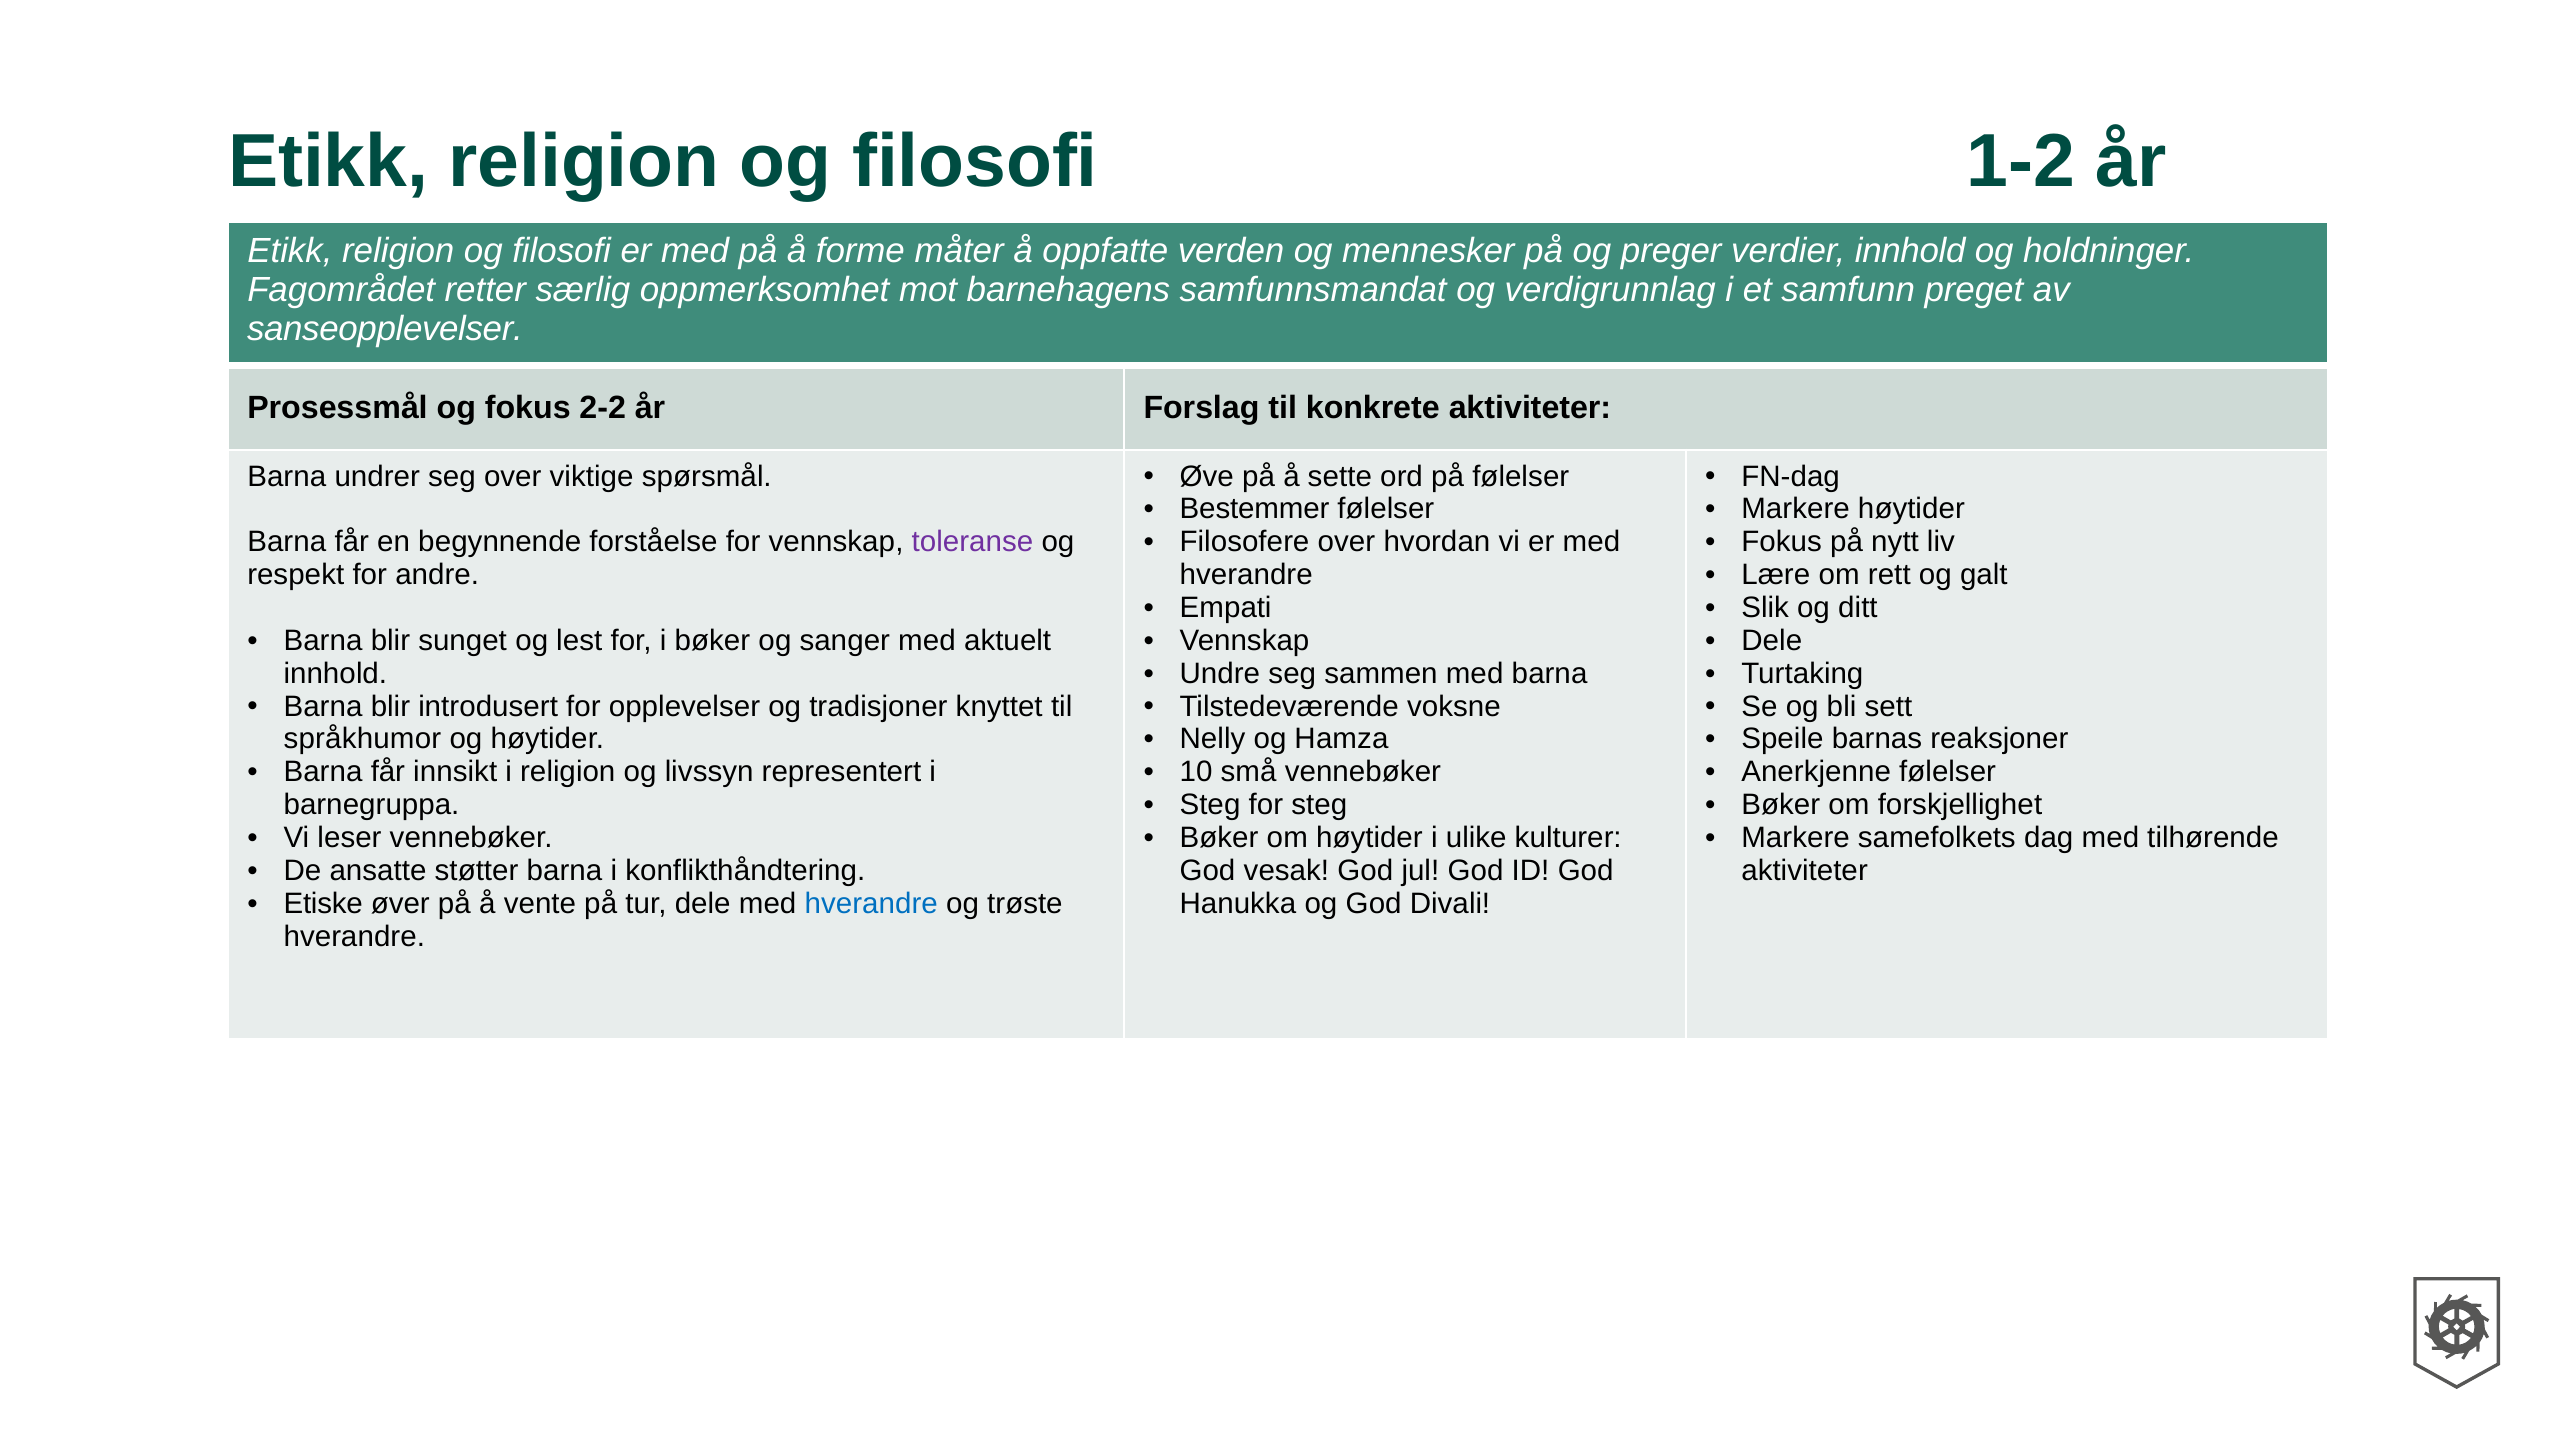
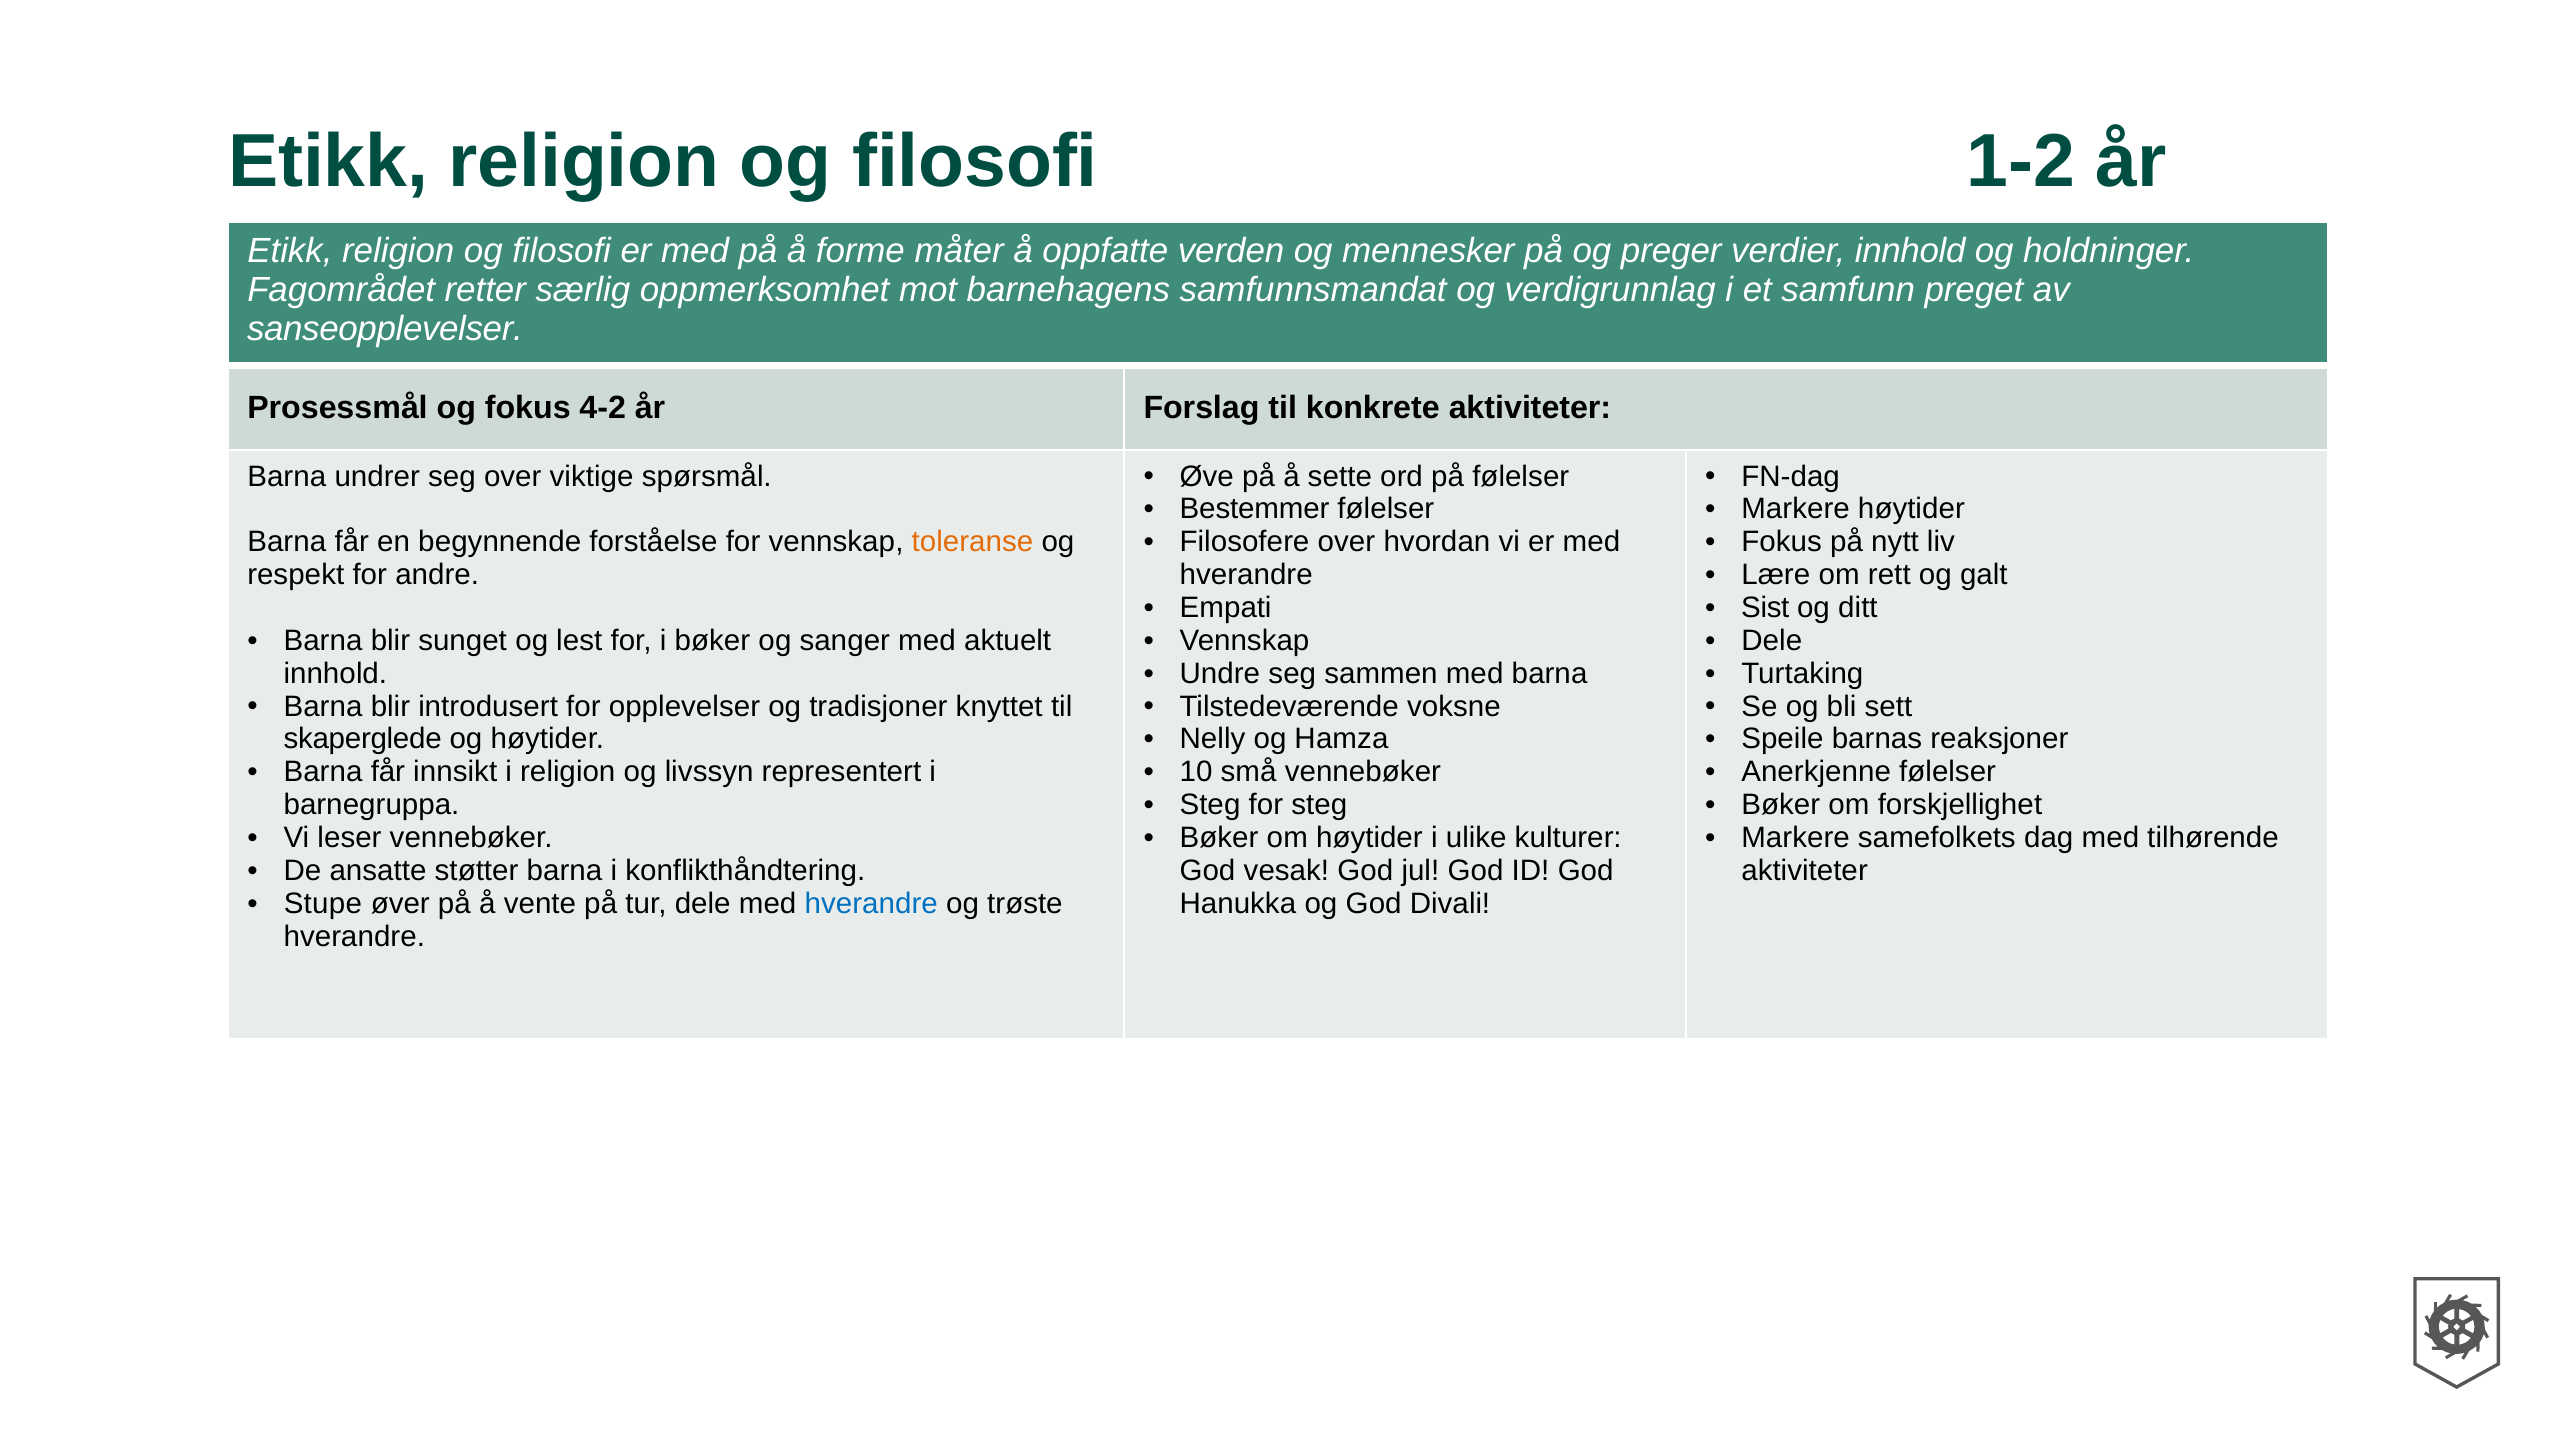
2-2: 2-2 -> 4-2 (603, 408)
toleranse colour: purple -> orange (972, 542)
Slik: Slik -> Sist (1765, 608)
språkhumor: språkhumor -> skaperglede (363, 739)
Etiske: Etiske -> Stupe (323, 903)
